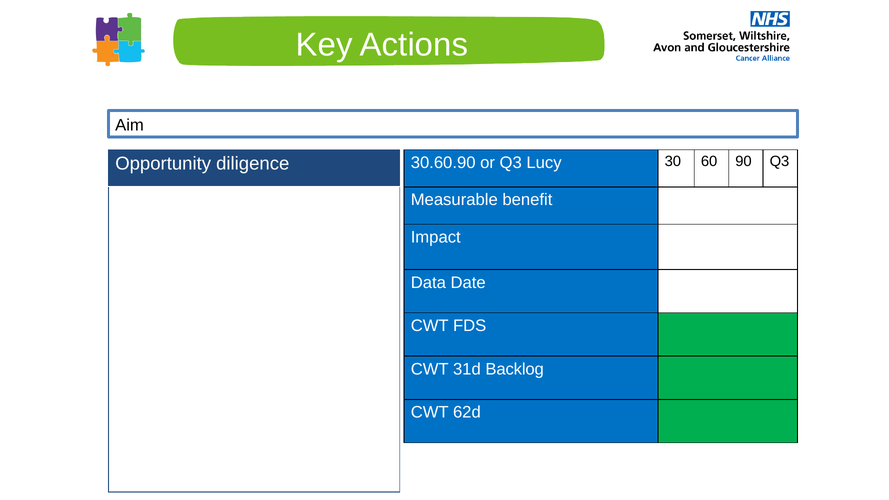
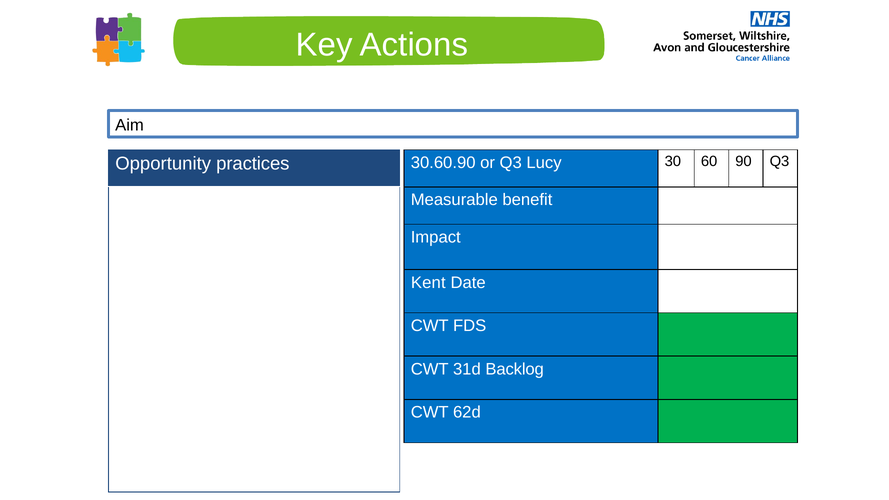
diligence: diligence -> practices (253, 164)
Data: Data -> Kent (428, 283)
